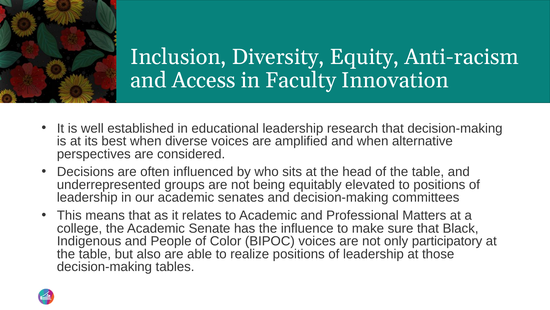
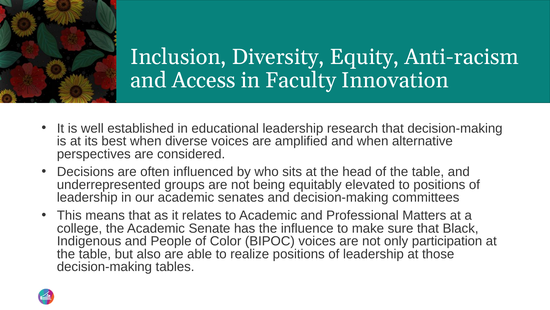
participatory: participatory -> participation (447, 241)
